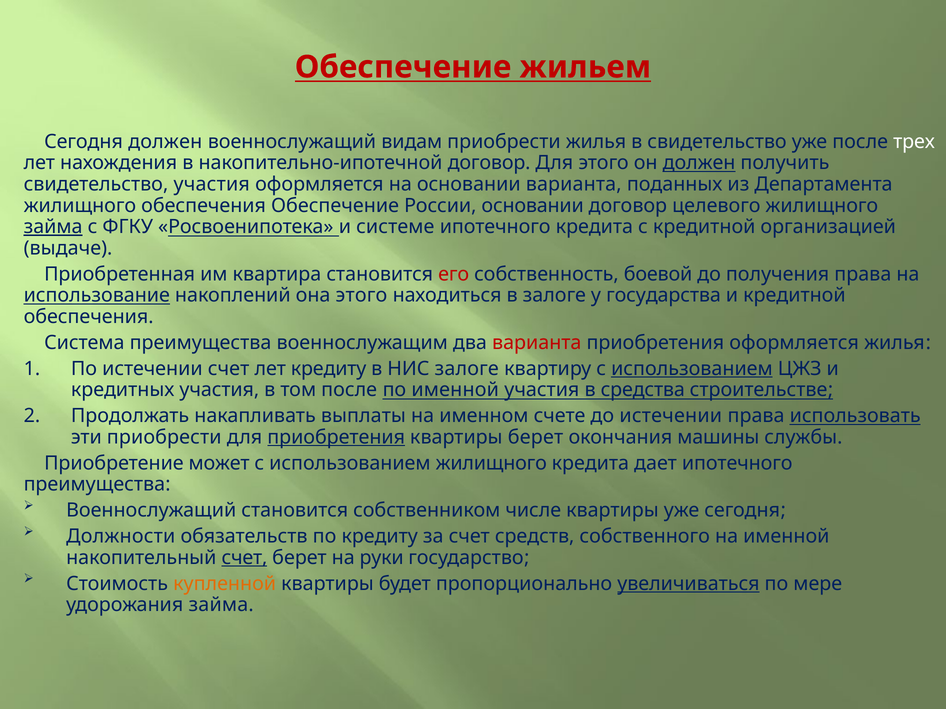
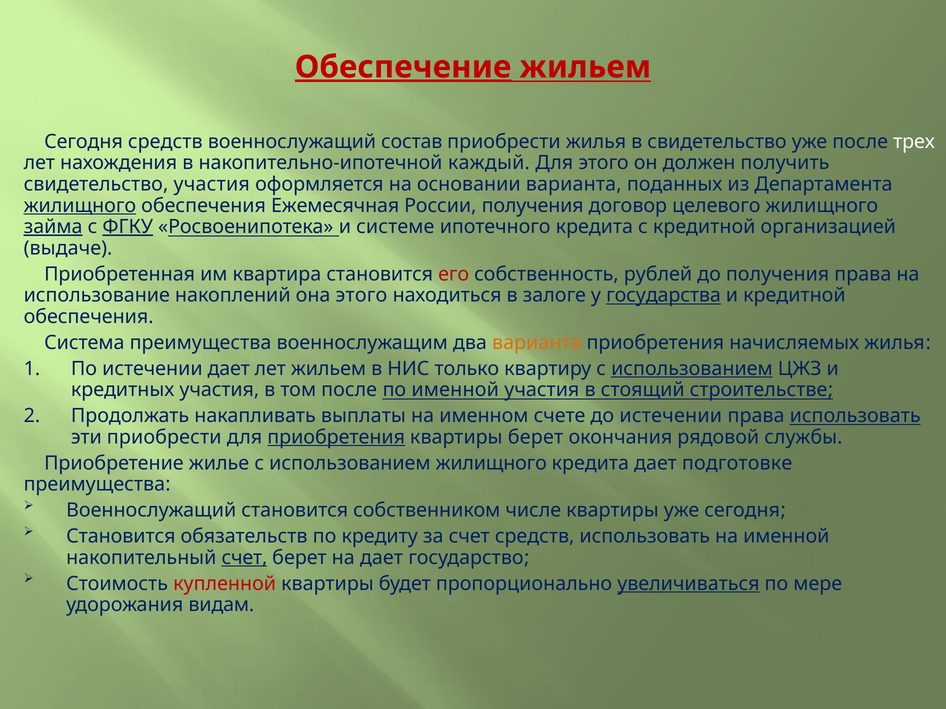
Обеспечение underline: none -> present (403, 67)
Сегодня должен: должен -> средств (165, 142)
видам: видам -> состав (412, 142)
накопительно-ипотечной договор: договор -> каждый (489, 163)
должен underline: present -> none (699, 163)
жилищного underline: none -> present (80, 206)
обеспечения Обеспечение: Обеспечение -> Ежемесячная (335, 206)
России основании: основании -> получения (533, 206)
ФГКУ underline: none -> present (128, 227)
боевой: боевой -> рублей (658, 274)
использование underline: present -> none (97, 296)
государства underline: none -> present (664, 296)
варианта colour: red -> orange (537, 343)
приобретения оформляется: оформляется -> начисляемых (794, 343)
истечении счет: счет -> дает (229, 369)
лет кредиту: кредиту -> жильем (329, 369)
НИС залоге: залоге -> только (467, 369)
средства: средства -> стоящий (643, 390)
машины: машины -> рядовой (718, 437)
может: может -> жилье (219, 463)
дает ипотечного: ипотечного -> подготовке (737, 463)
Должности: Должности -> Становится (121, 537)
средств собственного: собственного -> использовать (645, 537)
на руки: руки -> дает (381, 558)
купленной colour: orange -> red (225, 584)
удорожания займа: займа -> видам (221, 605)
